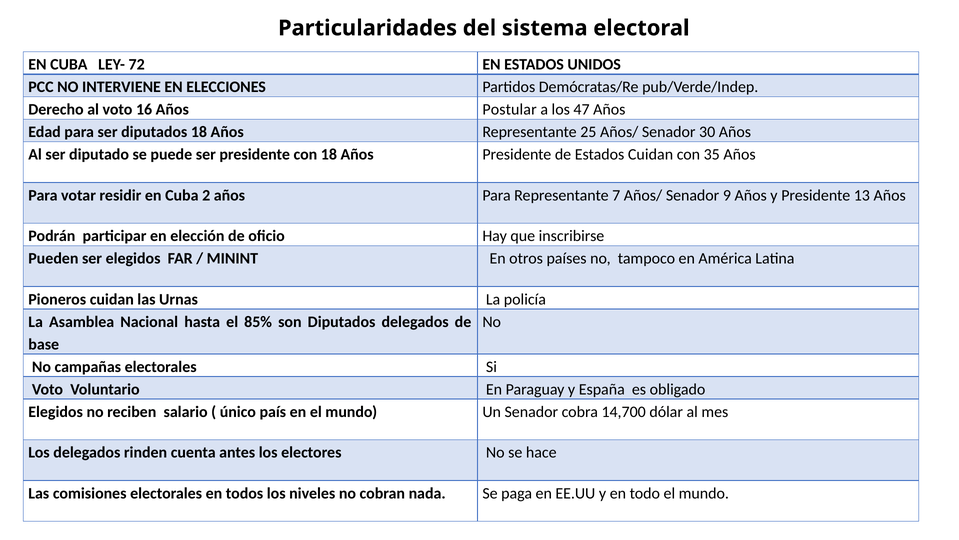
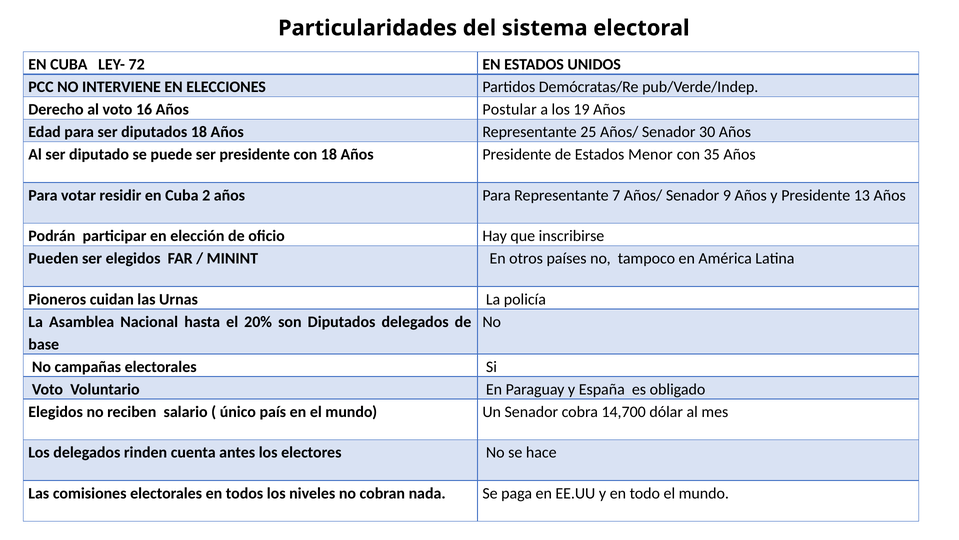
47: 47 -> 19 (582, 110)
Estados Cuidan: Cuidan -> Menor (650, 154)
85%: 85% -> 20% (258, 322)
